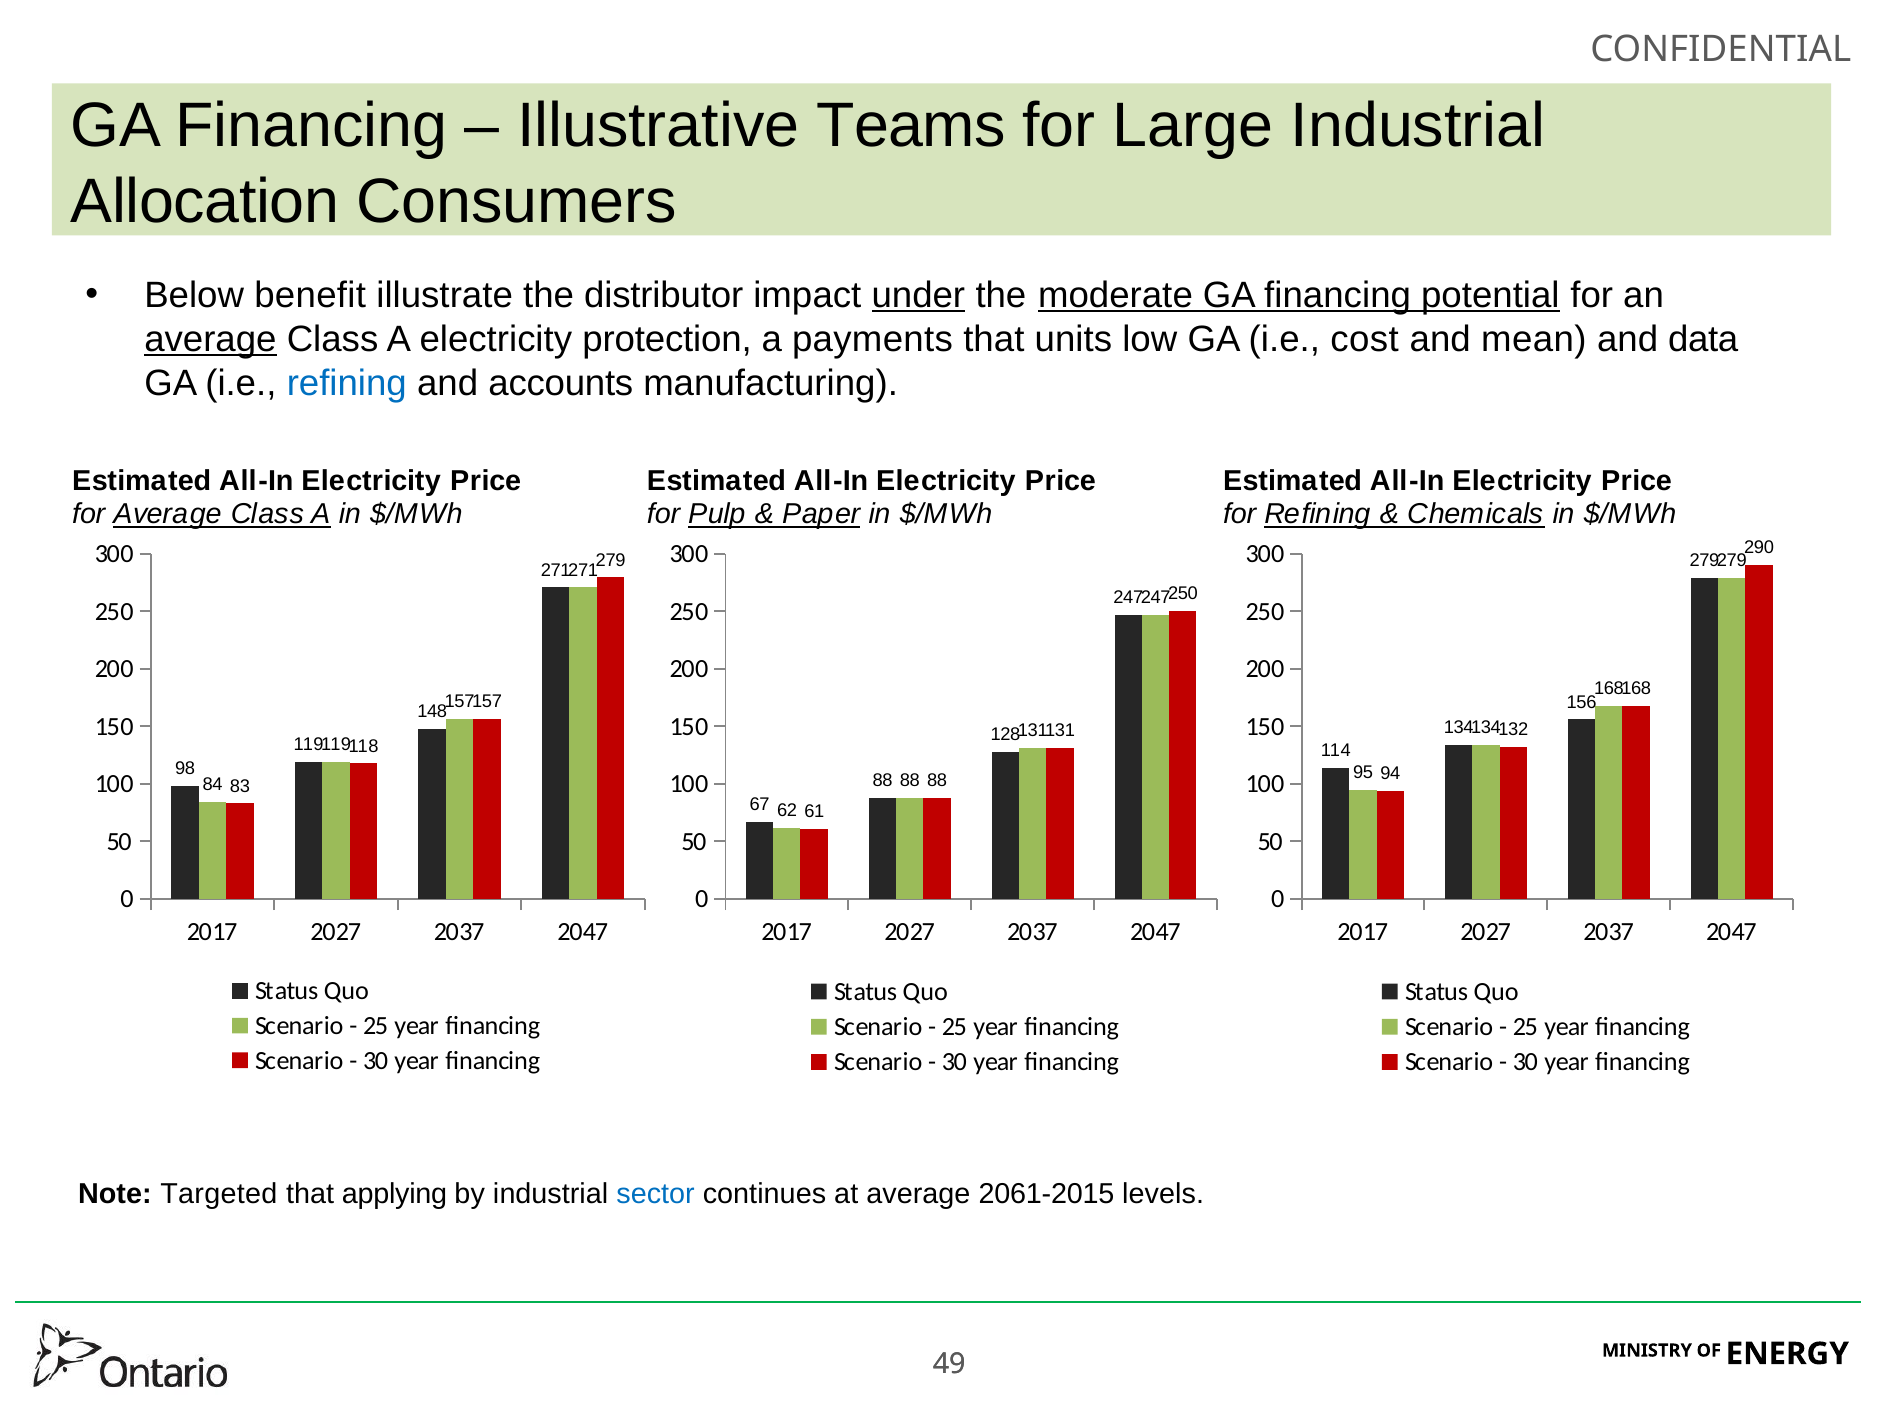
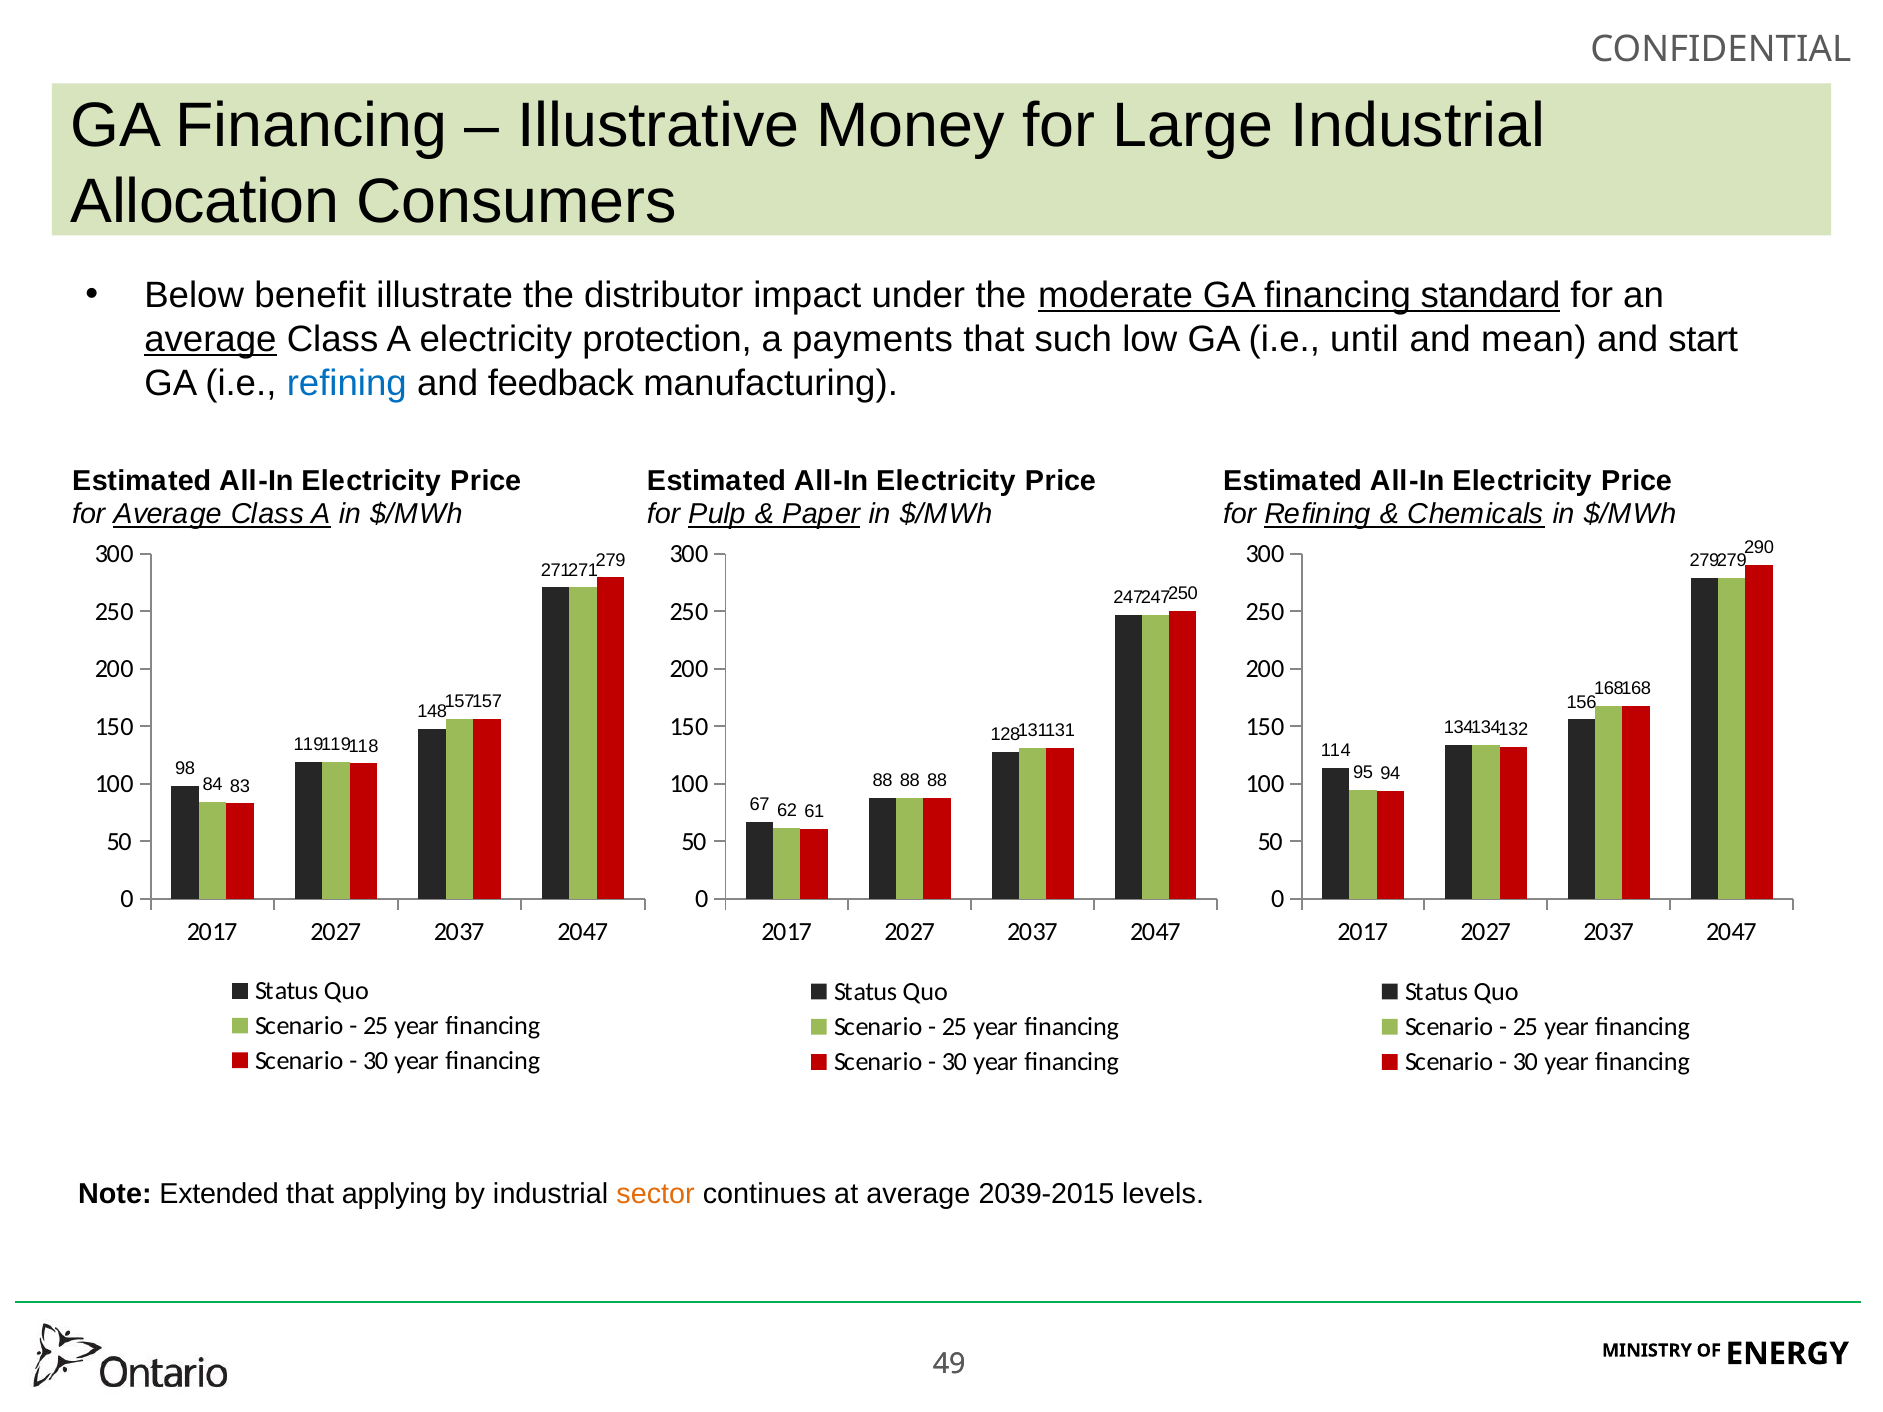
Teams: Teams -> Money (911, 126)
under underline: present -> none (918, 295)
potential: potential -> standard (1491, 295)
units: units -> such (1073, 339)
cost: cost -> until (1365, 339)
data: data -> start (1703, 339)
accounts: accounts -> feedback (561, 383)
Targeted: Targeted -> Extended (219, 1194)
sector colour: blue -> orange (656, 1194)
2061-2015: 2061-2015 -> 2039-2015 (1047, 1194)
